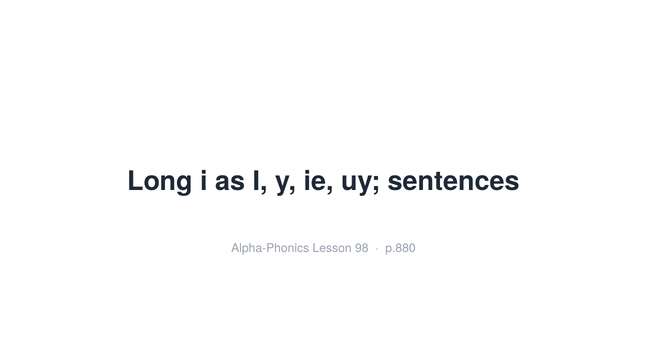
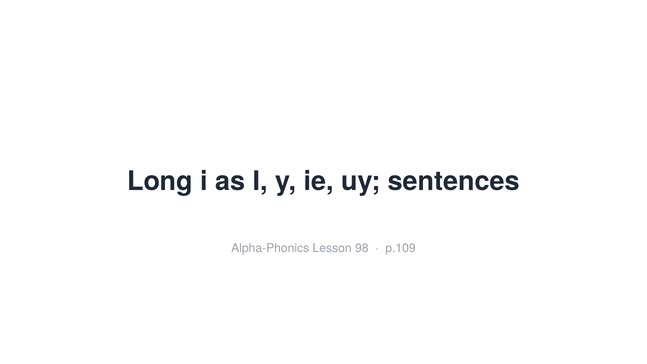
p.880: p.880 -> p.109 (401, 248)
